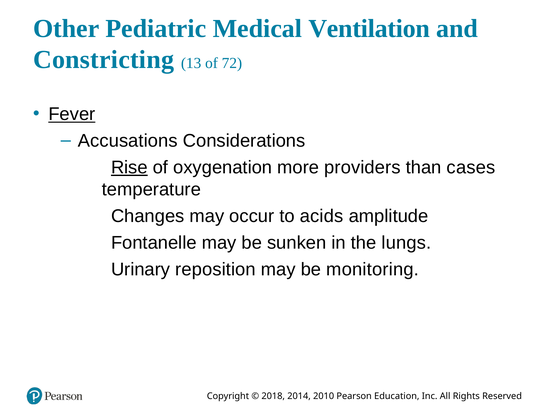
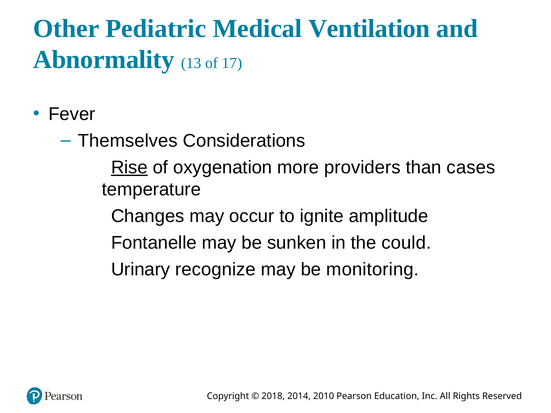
Constricting: Constricting -> Abnormality (104, 60)
72: 72 -> 17 (232, 63)
Fever underline: present -> none (72, 114)
Accusations: Accusations -> Themselves (128, 141)
acids: acids -> ignite (322, 216)
lungs: lungs -> could (406, 243)
reposition: reposition -> recognize (215, 269)
